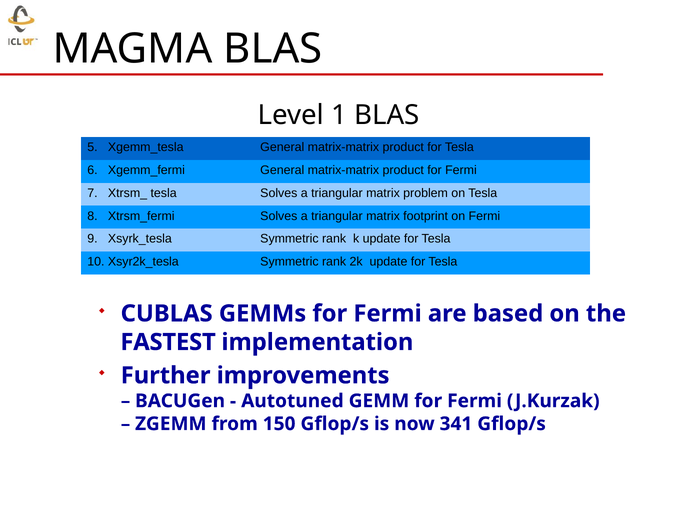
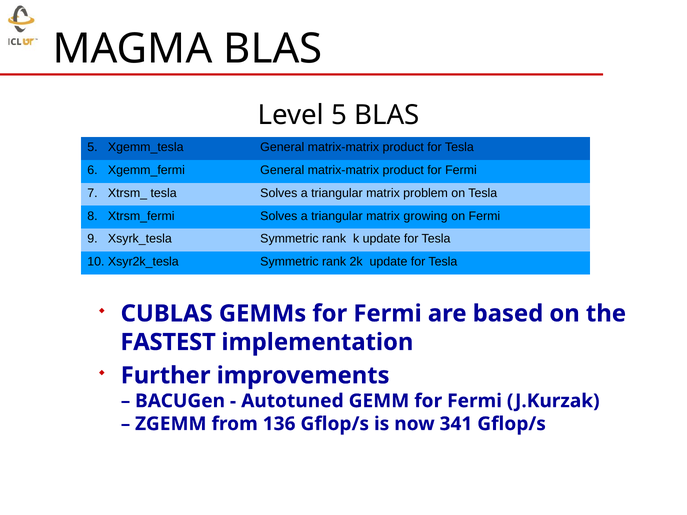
Level 1: 1 -> 5 (339, 115)
footprint: footprint -> growing (426, 216)
150: 150 -> 136 (279, 424)
